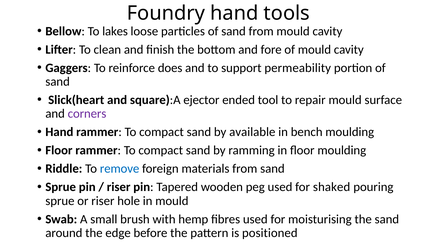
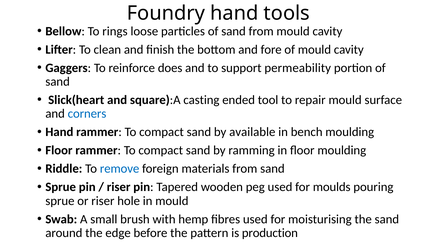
lakes: lakes -> rings (115, 31)
ejector: ejector -> casting (201, 100)
corners colour: purple -> blue (87, 114)
shaked: shaked -> moulds (332, 187)
positioned: positioned -> production (270, 233)
